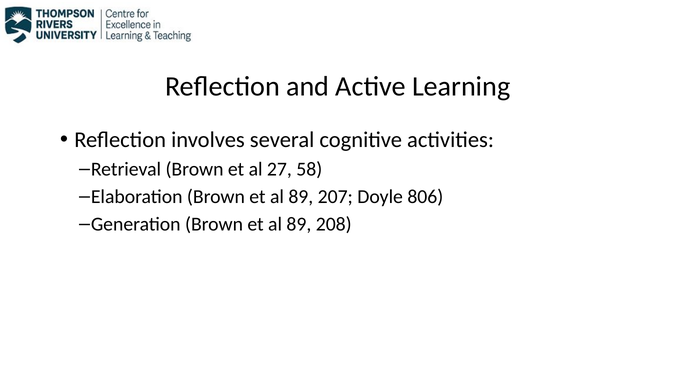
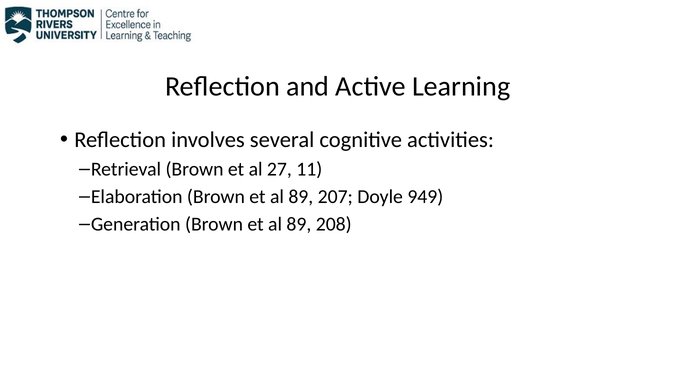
58: 58 -> 11 (309, 169)
806: 806 -> 949 (425, 197)
